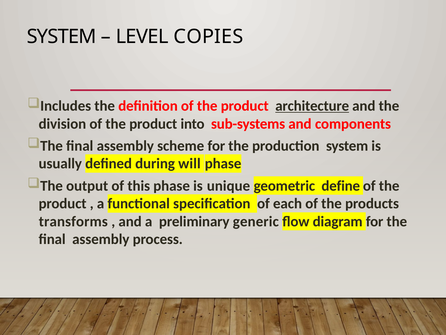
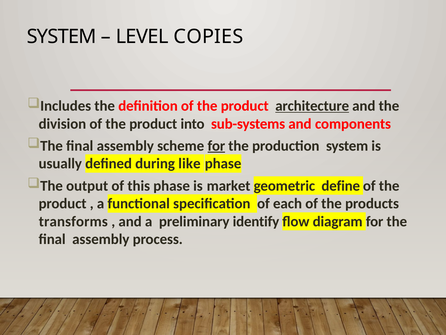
for underline: none -> present (216, 146)
will: will -> like (189, 163)
unique: unique -> market (229, 185)
generic: generic -> identify (256, 221)
